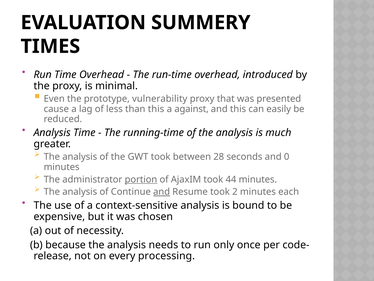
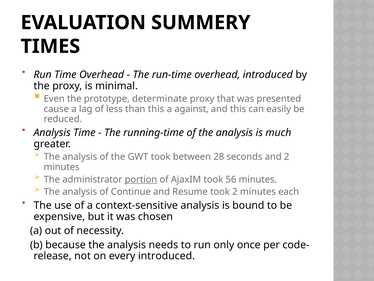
vulnerability: vulnerability -> determinate (160, 99)
and 0: 0 -> 2 (287, 157)
44: 44 -> 56 (231, 179)
and underline: present -> none (162, 192)
every processing: processing -> introduced (166, 256)
